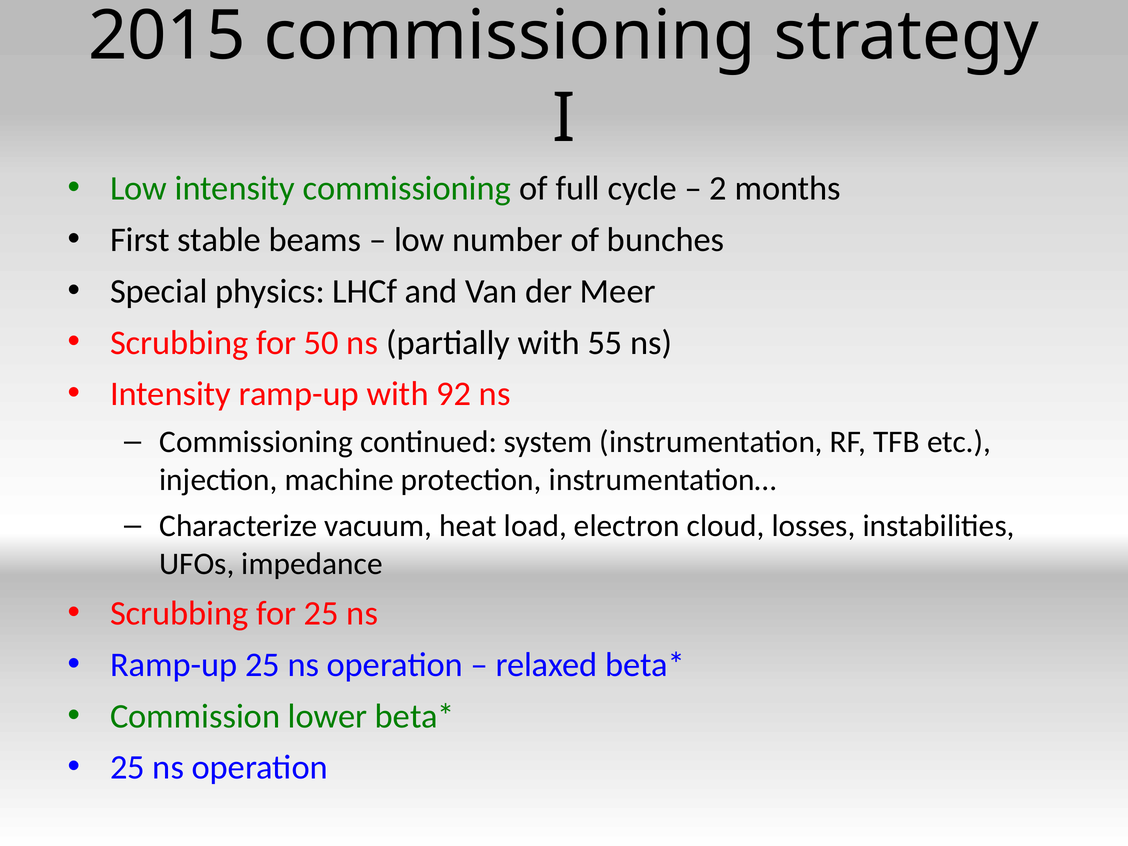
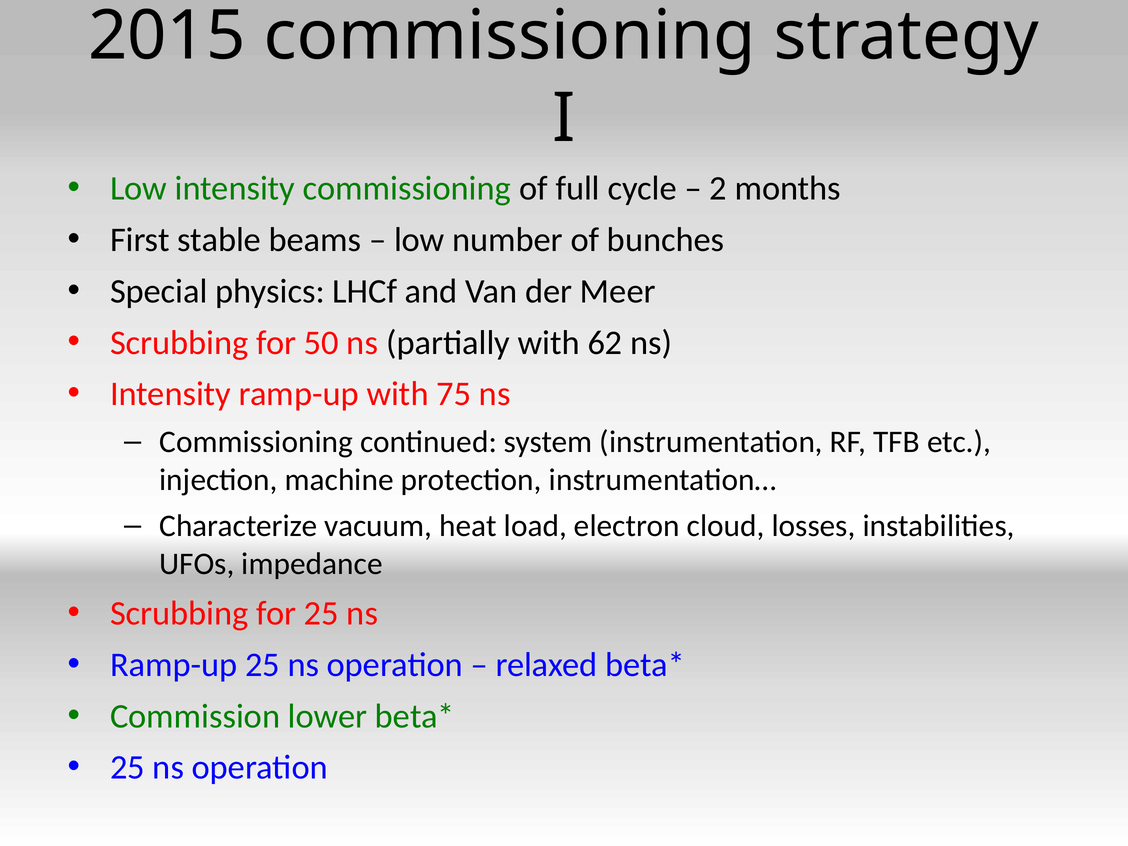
55: 55 -> 62 (605, 343)
92: 92 -> 75 (454, 394)
